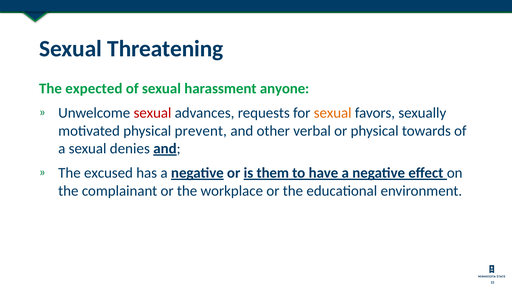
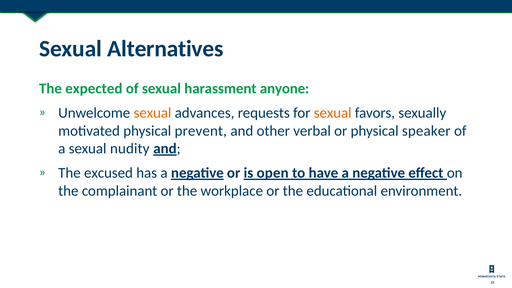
Threatening: Threatening -> Alternatives (165, 49)
sexual colour: red -> orange (152, 113)
towards: towards -> speaker (426, 131)
denies: denies -> nudity (130, 149)
them: them -> open (273, 173)
